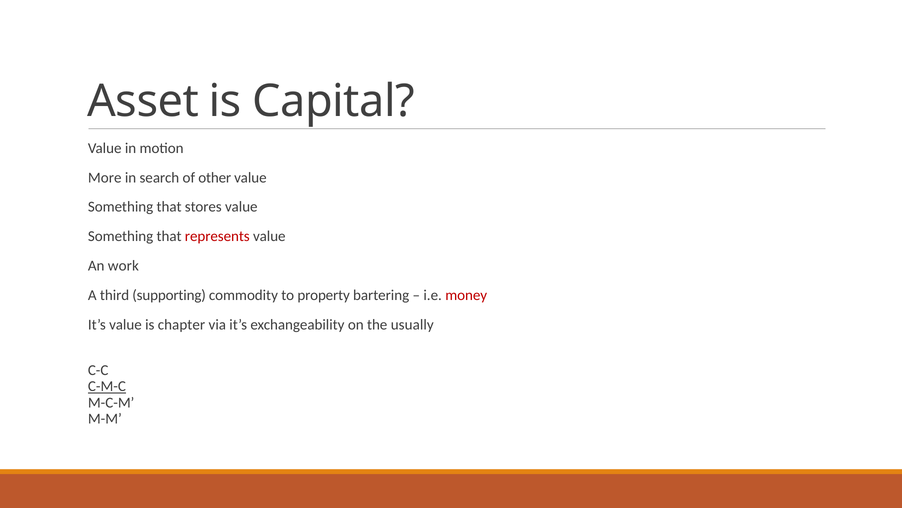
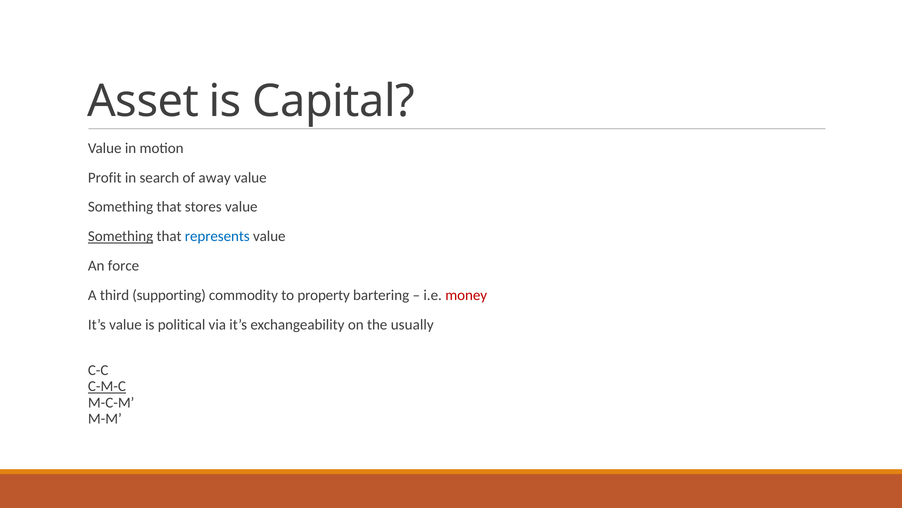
More: More -> Profit (105, 177)
other: other -> away (215, 177)
Something underline: none -> present (121, 236)
represents colour: red -> blue (217, 236)
work: work -> force (123, 265)
chapter: chapter -> political (182, 324)
